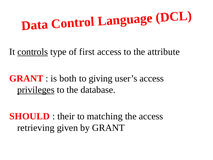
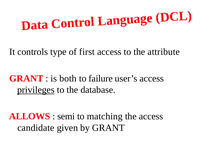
controls underline: present -> none (33, 52)
giving: giving -> failure (101, 78)
SHOULD: SHOULD -> ALLOWS (30, 116)
their: their -> semi (66, 116)
retrieving: retrieving -> candidate (36, 128)
